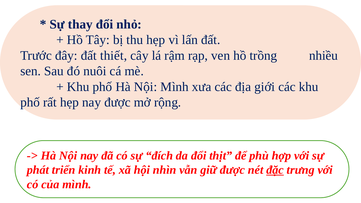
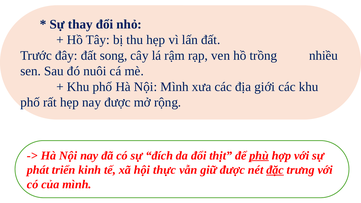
thiết: thiết -> song (114, 56)
phù underline: none -> present (259, 156)
nhìn: nhìn -> thực (165, 170)
